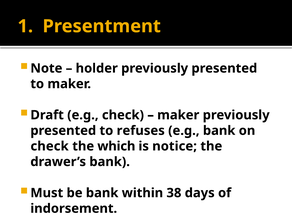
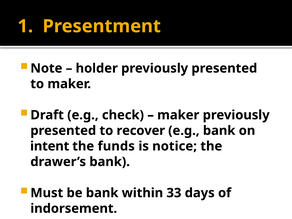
refuses: refuses -> recover (141, 131)
check: check -> intent (50, 146)
which: which -> funds (116, 146)
38: 38 -> 33 (174, 193)
